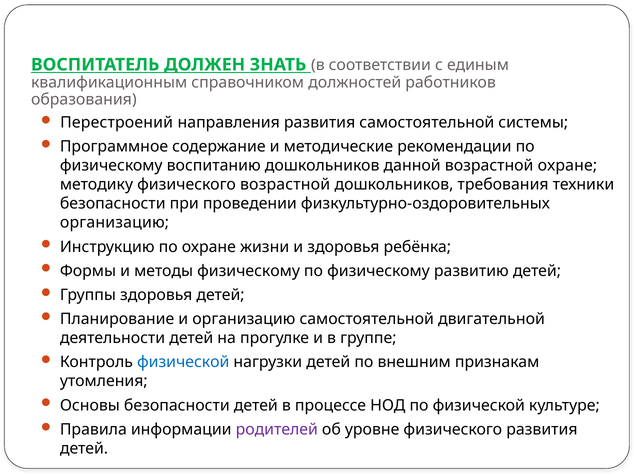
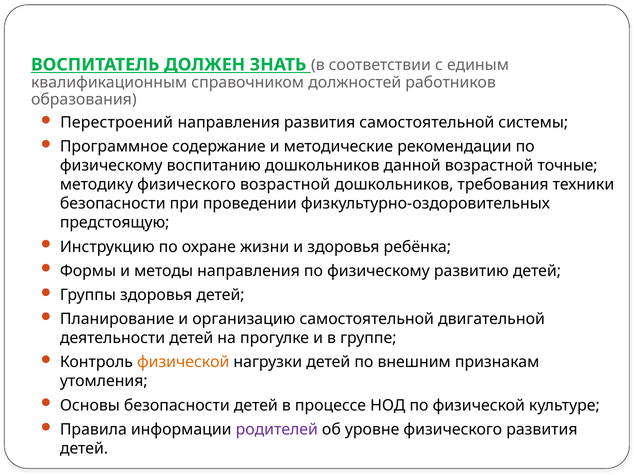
возрастной охране: охране -> точные (568, 166)
организацию: организацию -> предстоящую (115, 223)
методы физическому: физическому -> направления (249, 271)
физической colour: blue -> orange (183, 363)
